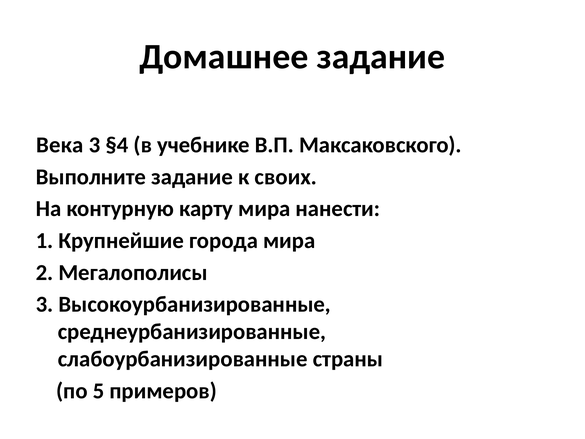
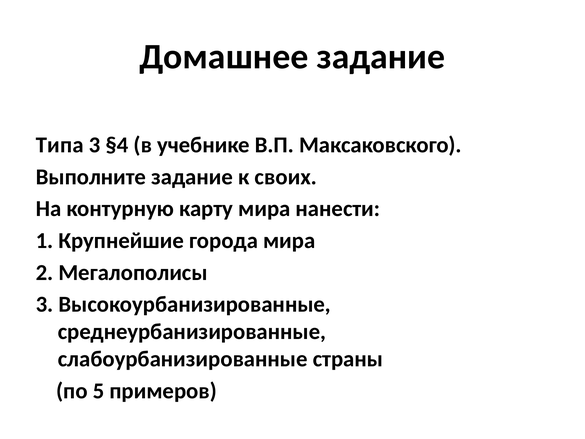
Века: Века -> Типа (60, 145)
